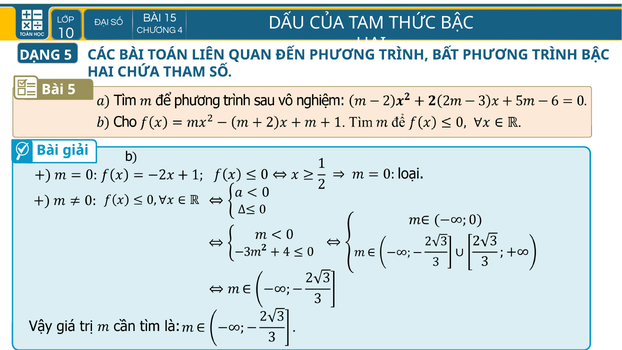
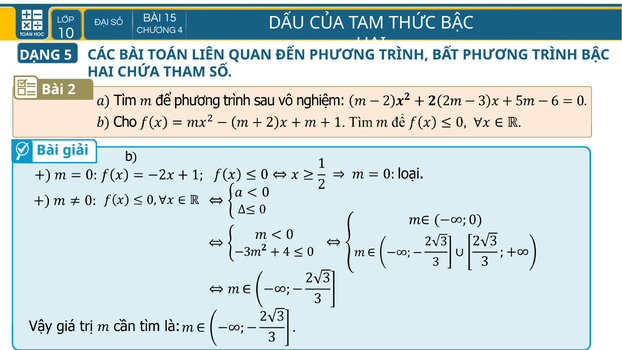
Bài 5: 5 -> 2 (72, 89)
